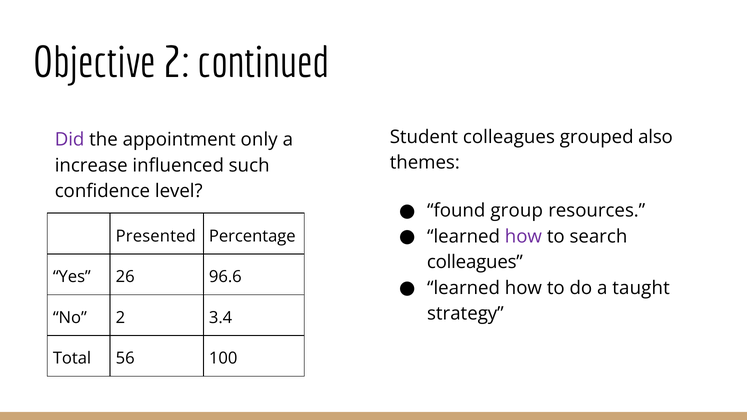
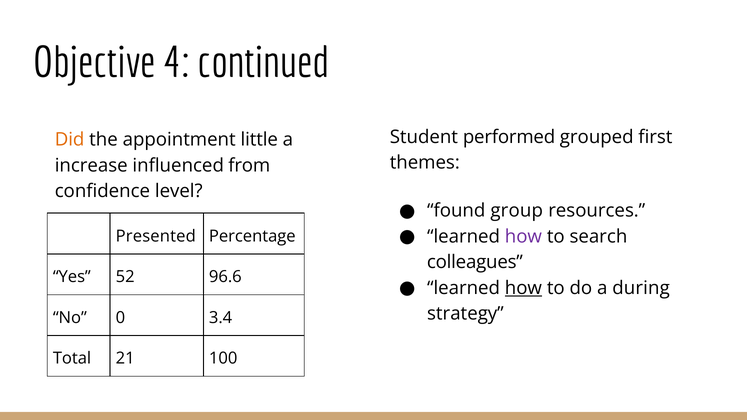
Objective 2: 2 -> 4 (177, 63)
Student colleagues: colleagues -> performed (509, 137)
also: also -> first (655, 137)
Did colour: purple -> orange (70, 140)
only: only -> little (259, 140)
such: such -> from (249, 166)
26: 26 -> 52 (125, 277)
how underline: none -> present (523, 288)
taught: taught -> during (641, 288)
No 2: 2 -> 0 (120, 318)
56: 56 -> 21 (125, 359)
